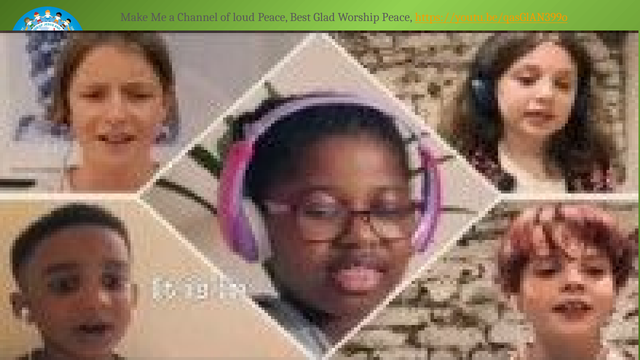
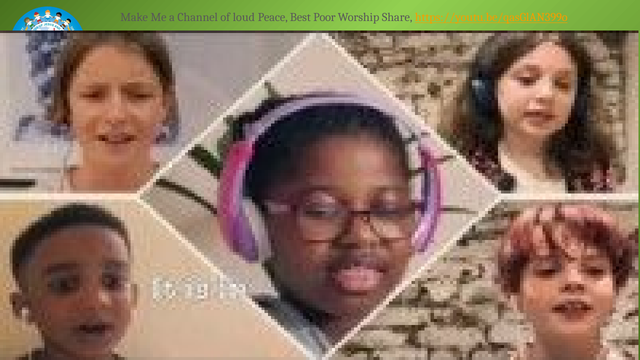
Glad: Glad -> Poor (324, 17)
Worship Peace: Peace -> Share (397, 17)
